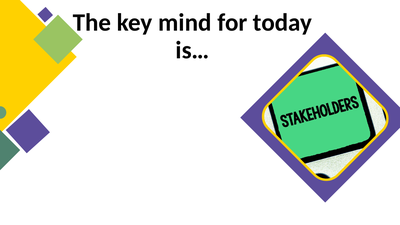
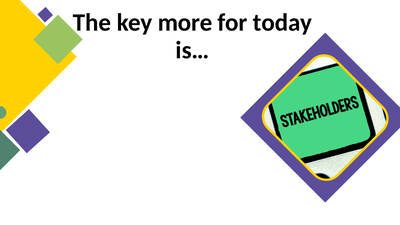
mind: mind -> more (185, 23)
